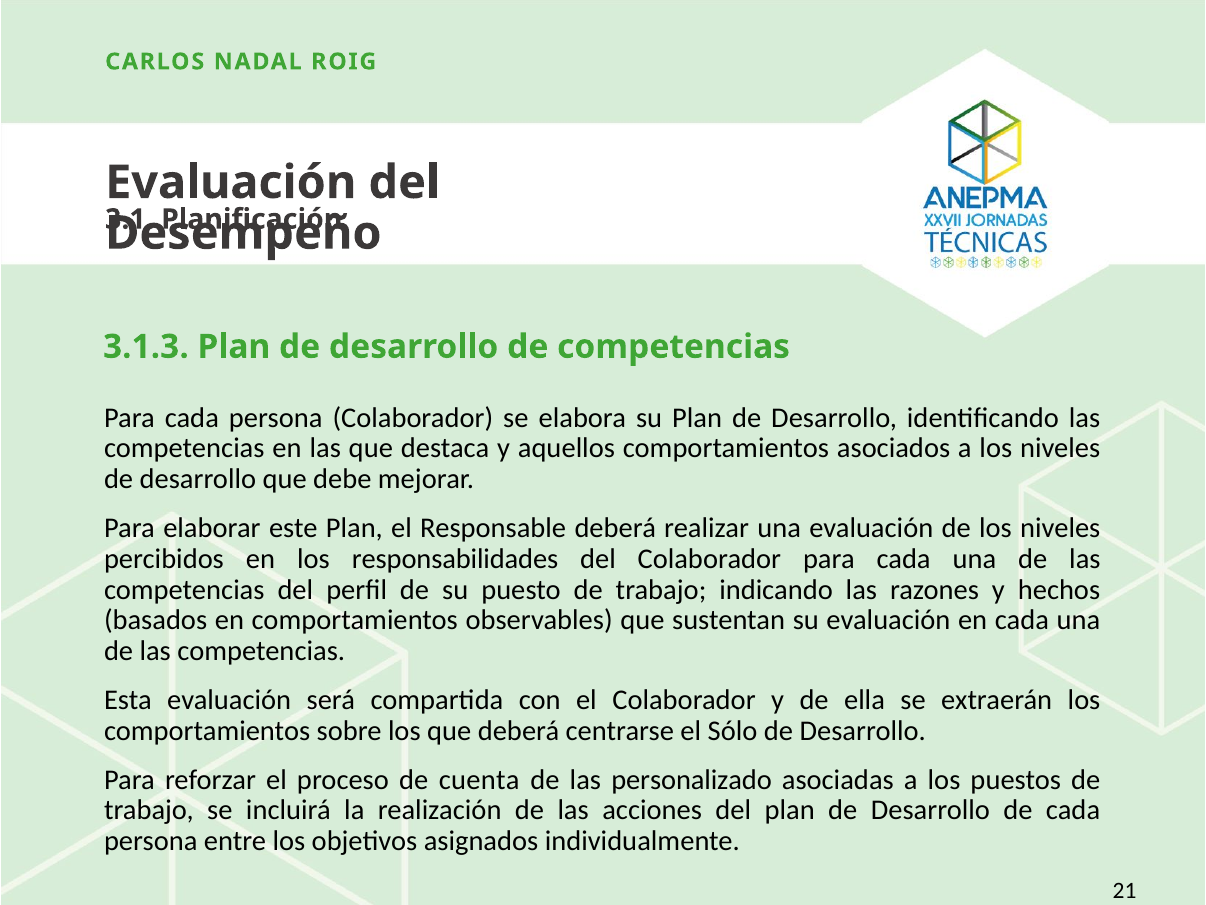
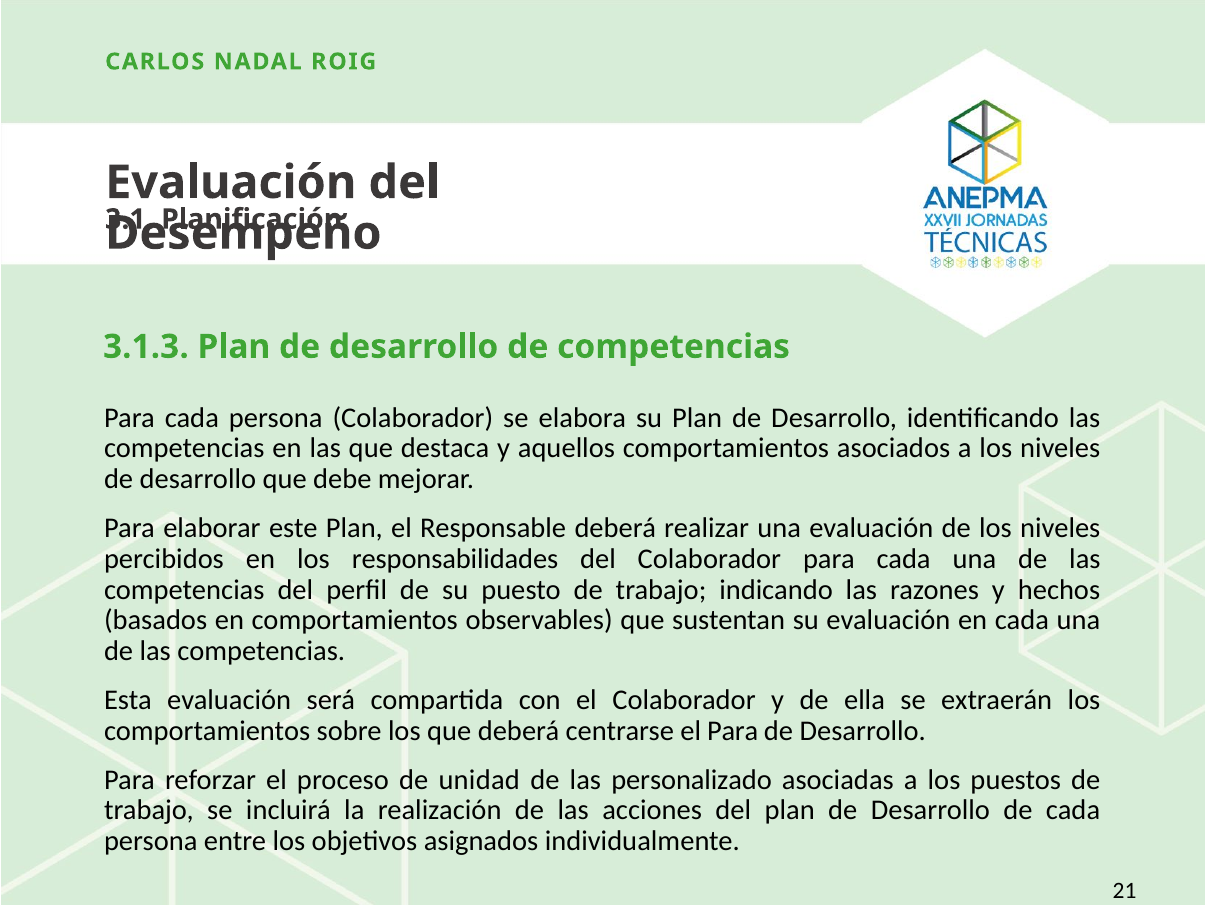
el Sólo: Sólo -> Para (733, 730)
cuenta: cuenta -> unidad (479, 779)
